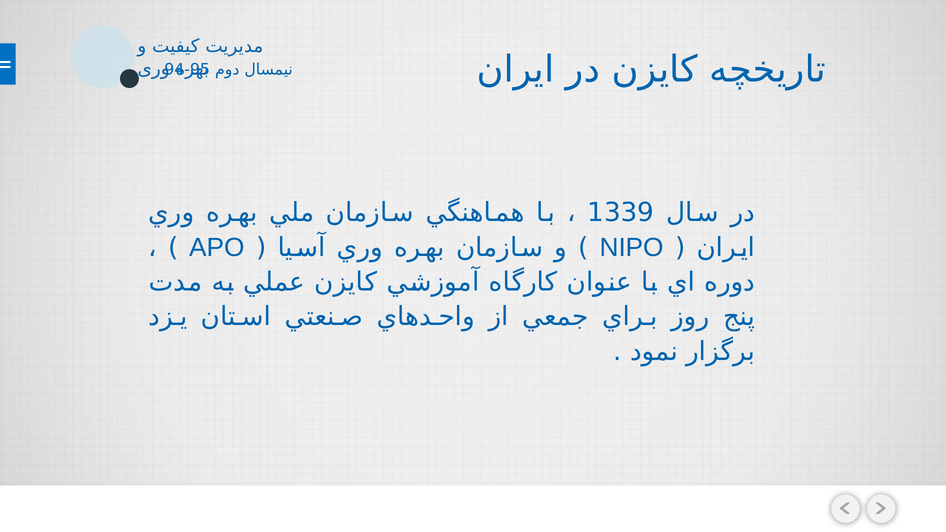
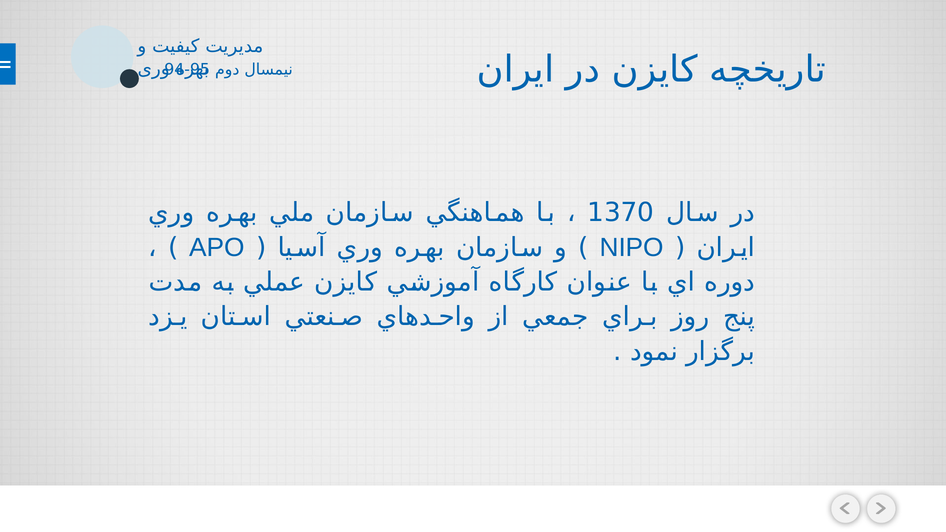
1339: 1339 -> 1370 (621, 213)
